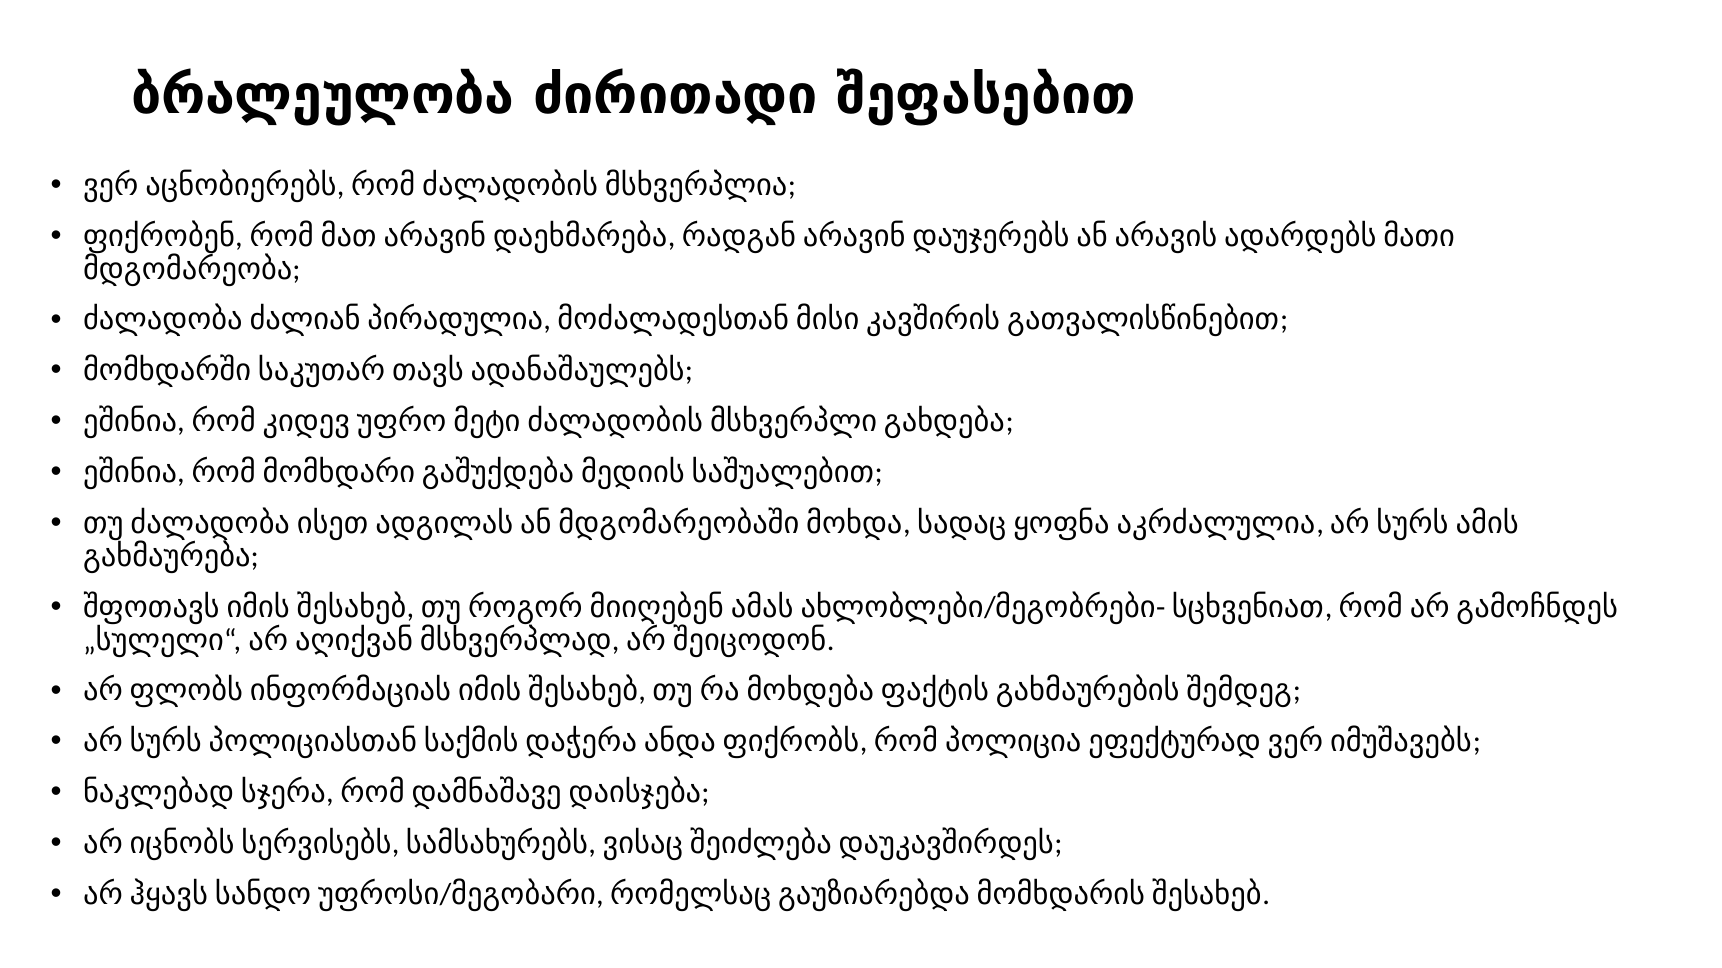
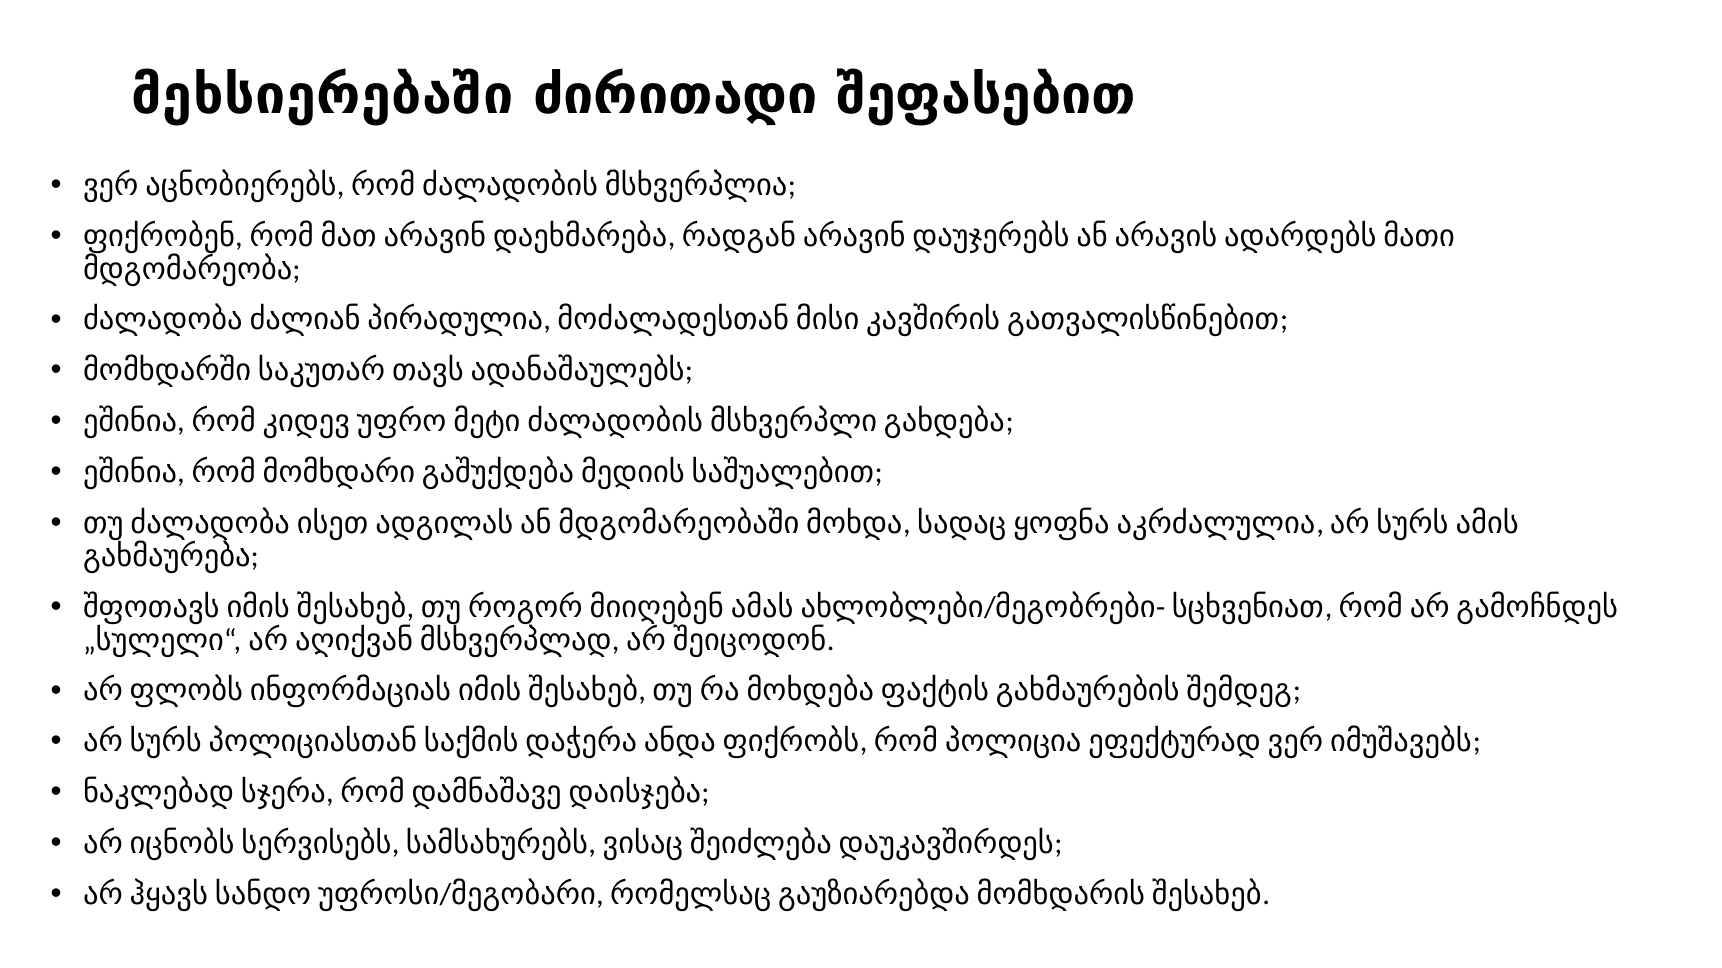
ბრალეულობა: ბრალეულობა -> მეხსიერებაში (323, 96)
